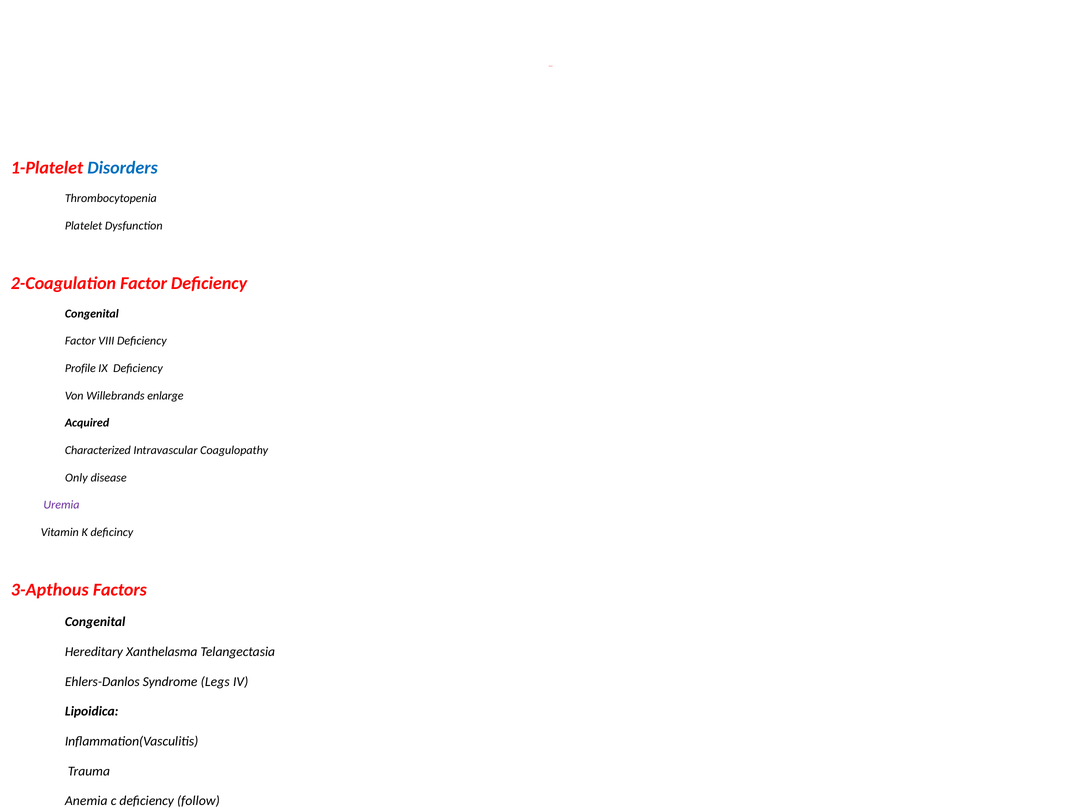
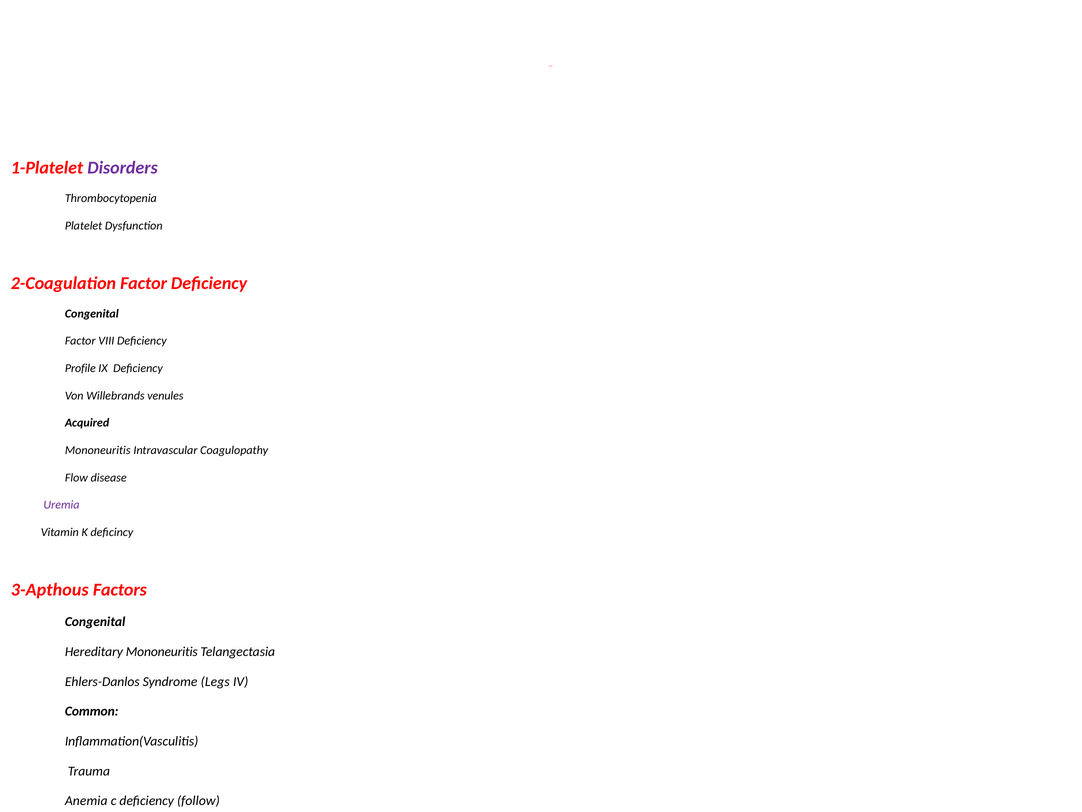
Disorders colour: blue -> purple (123, 168)
enlarge: enlarge -> venules (165, 395)
Characterized: Characterized -> Mononeuritis (98, 450)
Only: Only -> Flow (76, 477)
Hereditary Xanthelasma: Xanthelasma -> Mononeuritis (162, 651)
Lipoidica: Lipoidica -> Common (92, 711)
